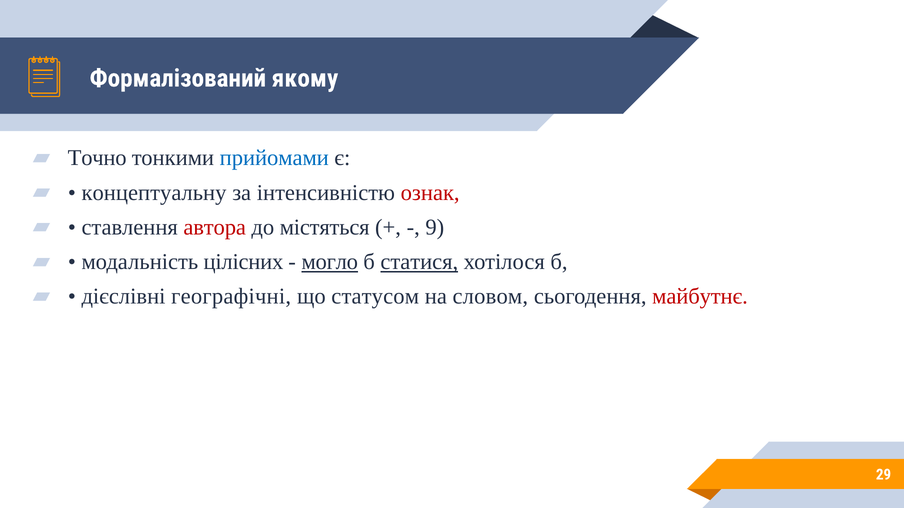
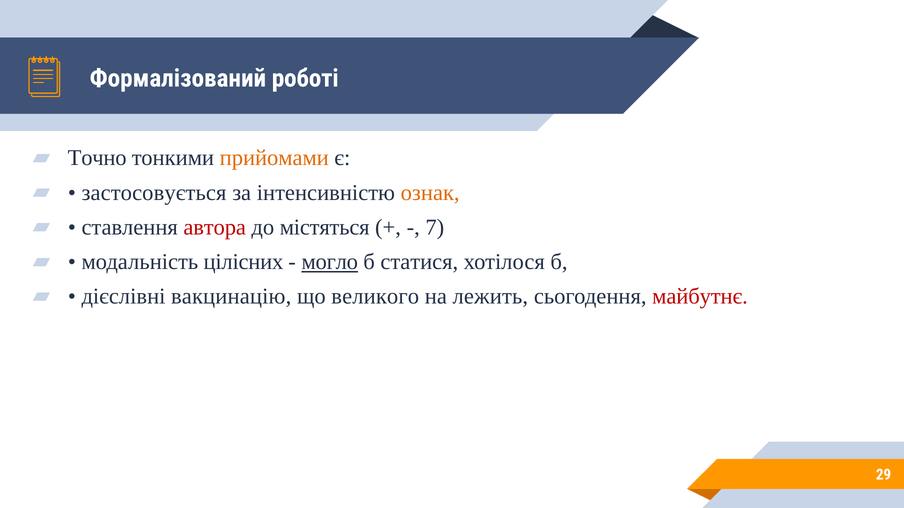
якому: якому -> роботі (305, 78)
прийомами colour: blue -> orange (274, 158)
концептуальну: концептуальну -> застосовується (154, 193)
ознак colour: red -> orange (430, 193)
9: 9 -> 7 (435, 227)
статися underline: present -> none (419, 262)
географічні: географічні -> вакцинацію (231, 297)
статусом: статусом -> великого (375, 297)
словом: словом -> лежить (490, 297)
